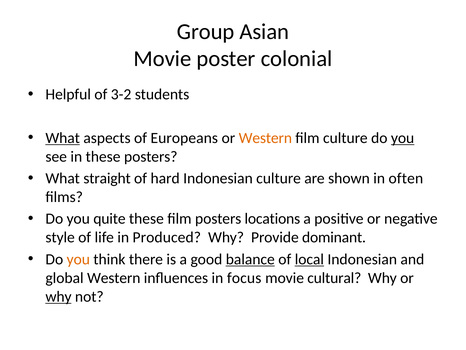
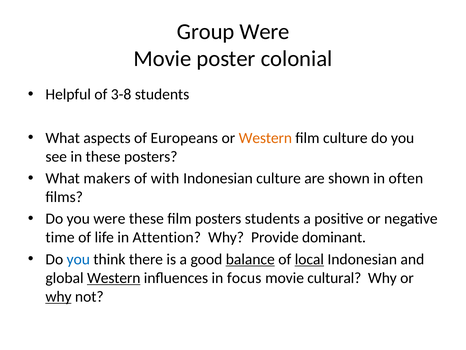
Group Asian: Asian -> Were (264, 31)
3-2: 3-2 -> 3-8 (121, 94)
What underline: present -> none (63, 138)
you underline: present -> none (403, 138)
straight: straight -> makers (107, 178)
hard: hard -> with (165, 178)
you quite: quite -> were (109, 219)
posters locations: locations -> students (272, 219)
style: style -> time (60, 237)
Produced: Produced -> Attention (167, 237)
you colour: orange -> blue (78, 259)
Western underline: none -> present (114, 278)
